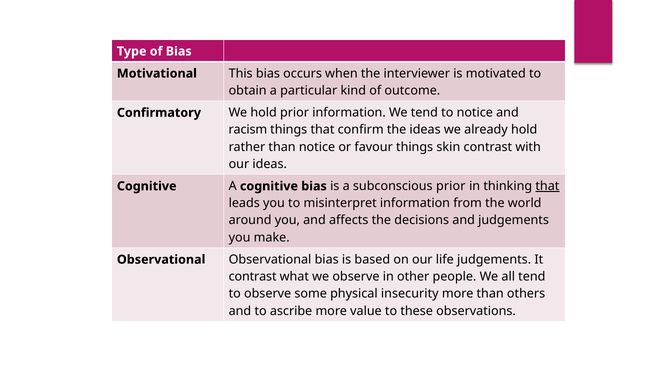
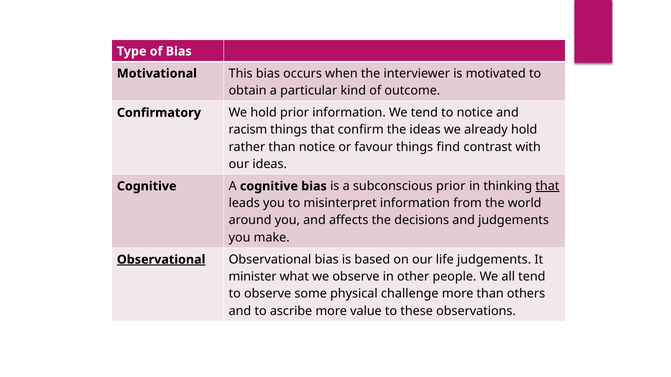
skin: skin -> find (448, 147)
Observational underline: none -> present (161, 260)
contrast: contrast -> minister (253, 277)
insecurity: insecurity -> challenge (410, 294)
